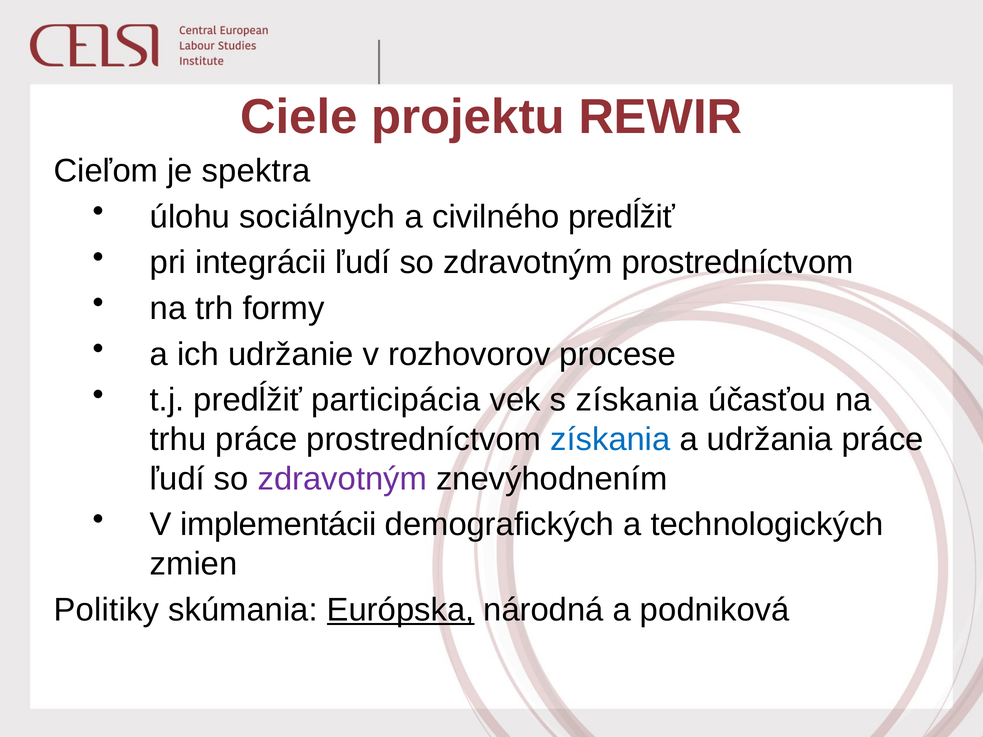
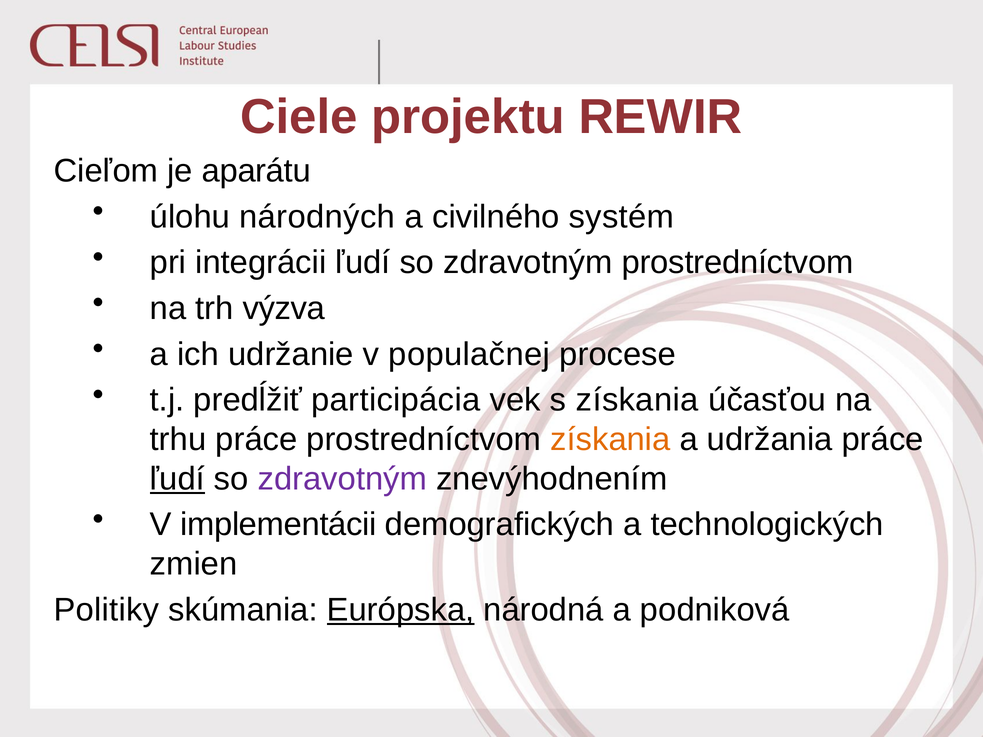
spektra: spektra -> aparátu (256, 171)
sociálnych: sociálnych -> národných (317, 217)
civilného predĺžiť: predĺžiť -> systém (621, 217)
formy: formy -> výzva (284, 309)
rozhovorov: rozhovorov -> populačnej (469, 354)
získania colour: blue -> orange (610, 440)
ľudí underline: none -> present (177, 479)
